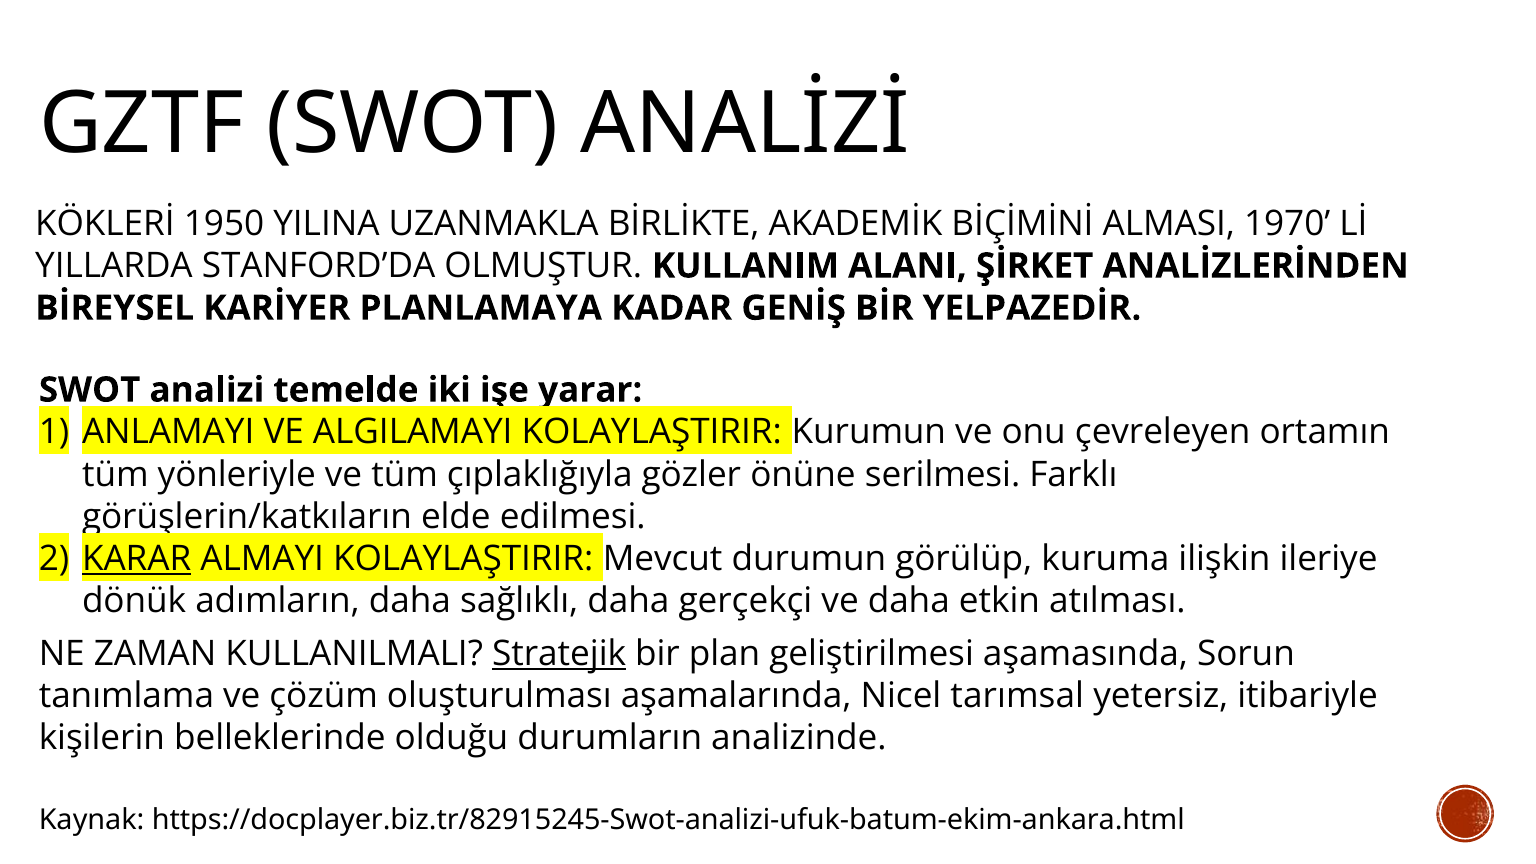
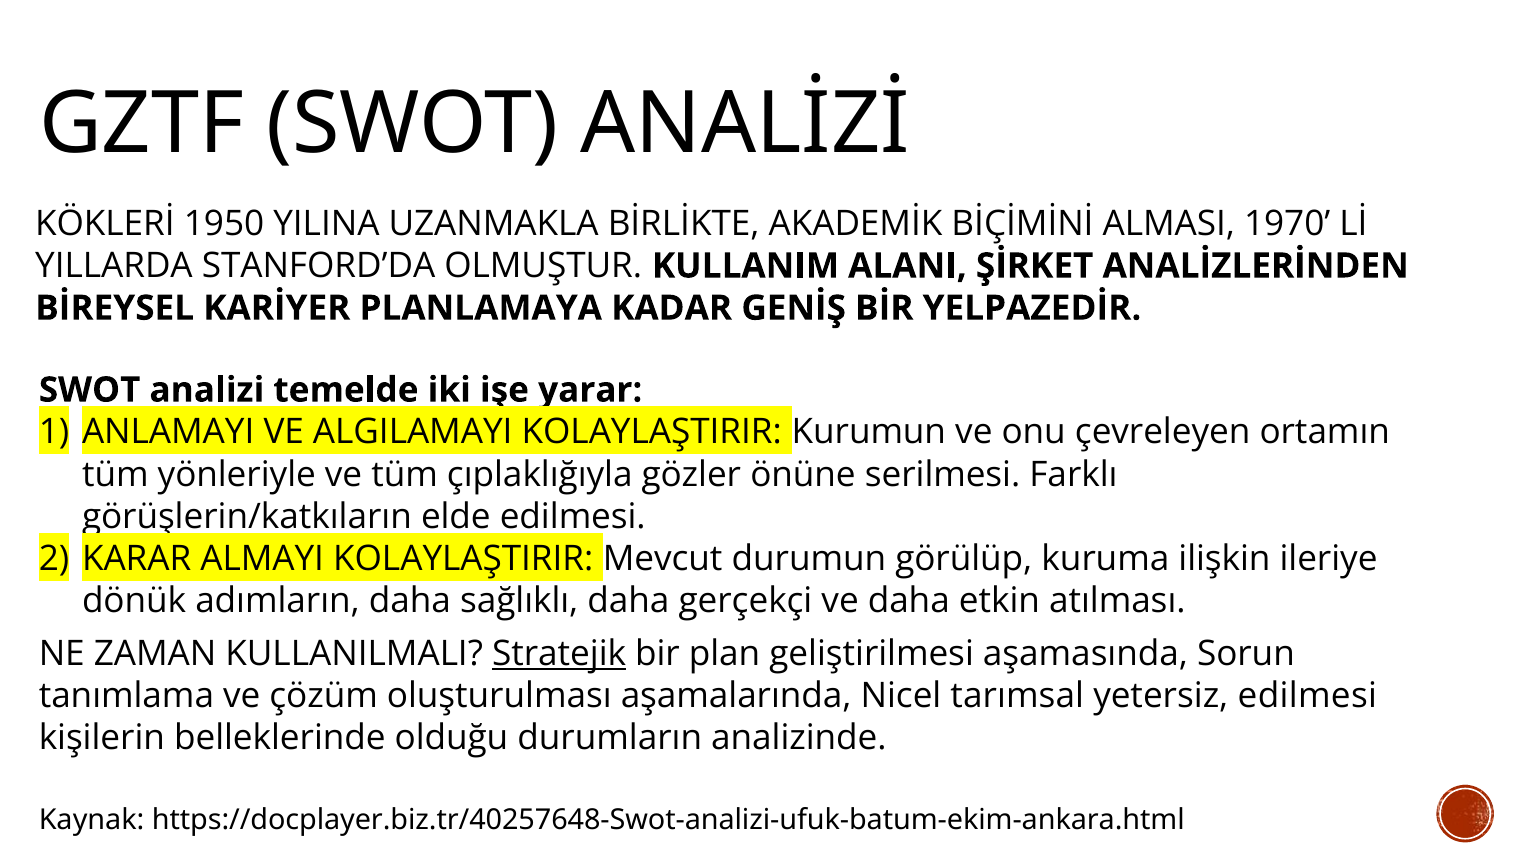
KARAR underline: present -> none (137, 559)
yetersiz itibariyle: itibariyle -> edilmesi (1307, 696)
https://docplayer.biz.tr/82915245-Swot-analizi-ufuk-batum-ekim-ankara.html: https://docplayer.biz.tr/82915245-Swot-analizi-ufuk-batum-ekim-ankara.html -> https://docplayer.biz.tr/40257648-Swot-analizi-ufuk-batum-ekim-ankara.html (668, 820)
